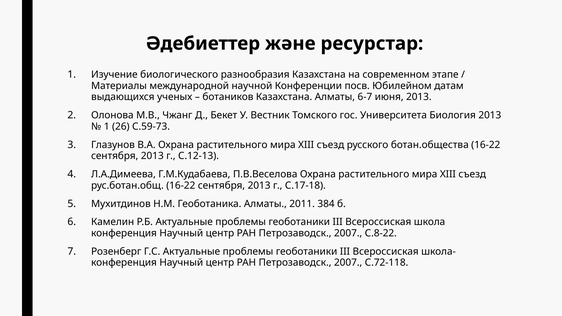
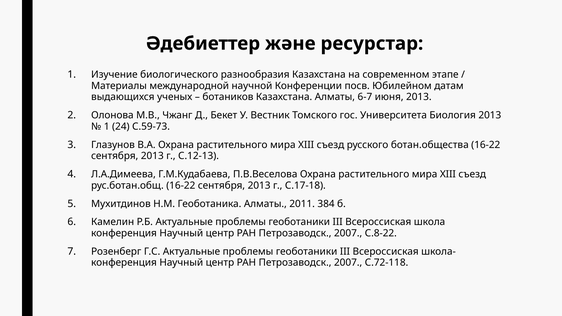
26: 26 -> 24 (121, 127)
